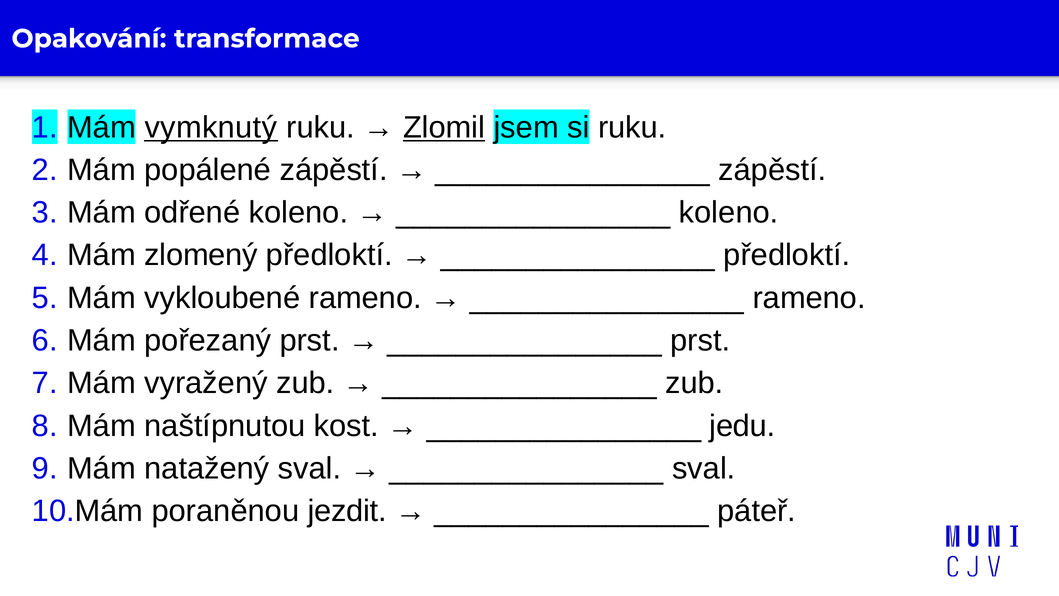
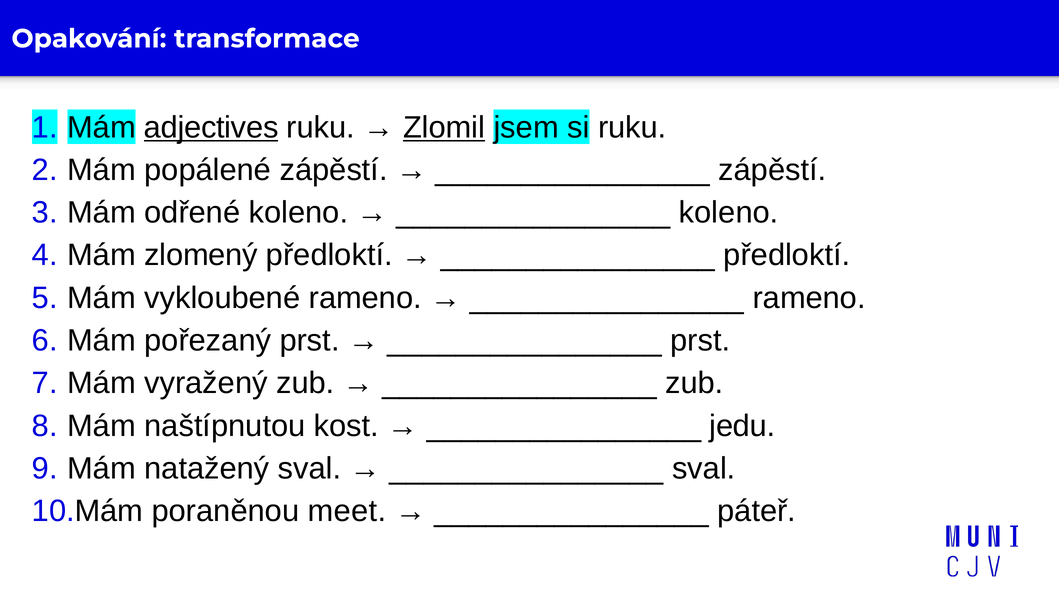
vymknutý: vymknutý -> adjectives (211, 127)
jezdit: jezdit -> meet (347, 511)
